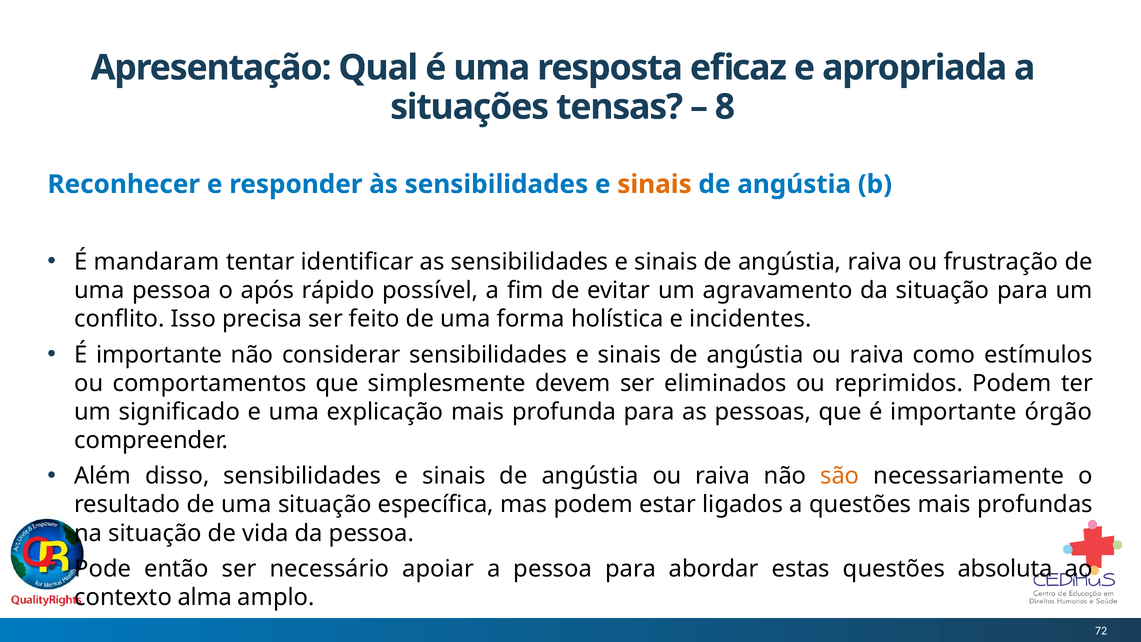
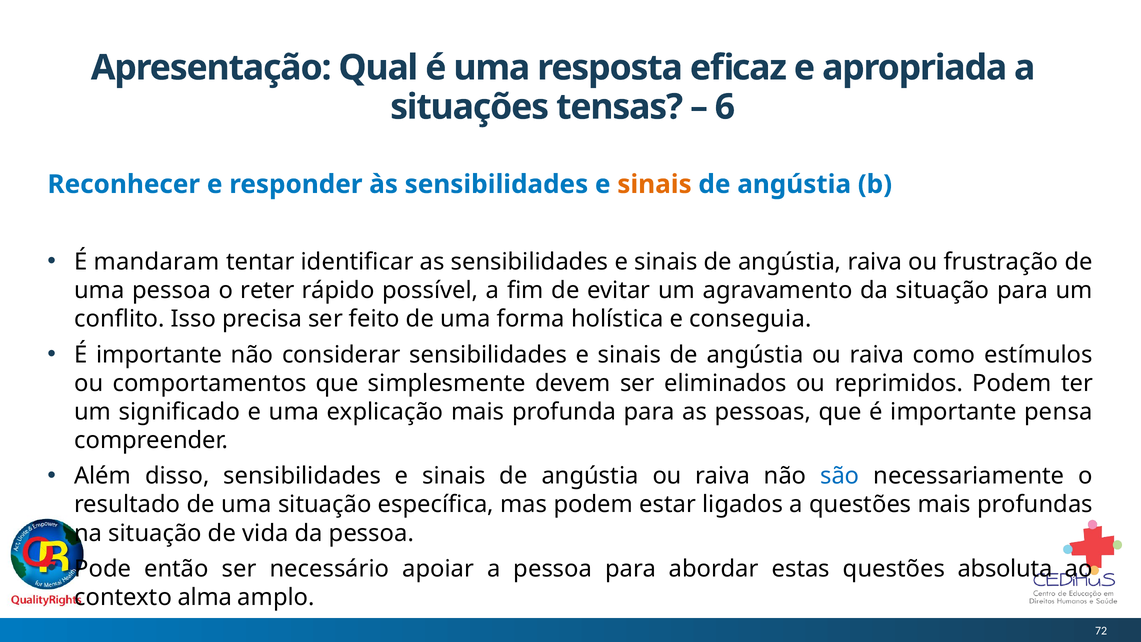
8: 8 -> 6 (725, 107)
após: após -> reter (268, 290)
incidentes: incidentes -> conseguia (750, 319)
órgão: órgão -> pensa (1058, 412)
são colour: orange -> blue (840, 476)
